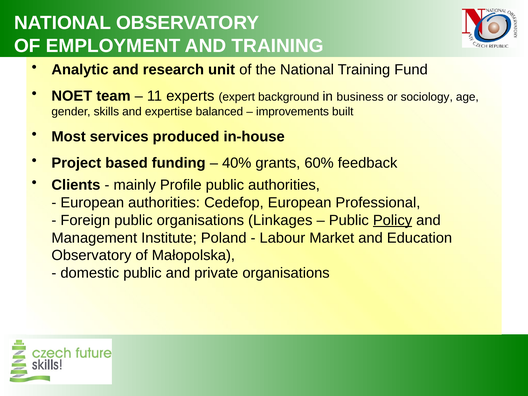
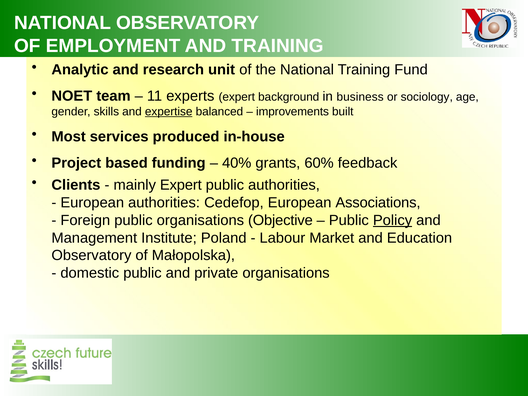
expertise underline: none -> present (169, 112)
mainly Profile: Profile -> Expert (181, 185)
Professional: Professional -> Associations (378, 203)
Linkages: Linkages -> Objective (280, 220)
